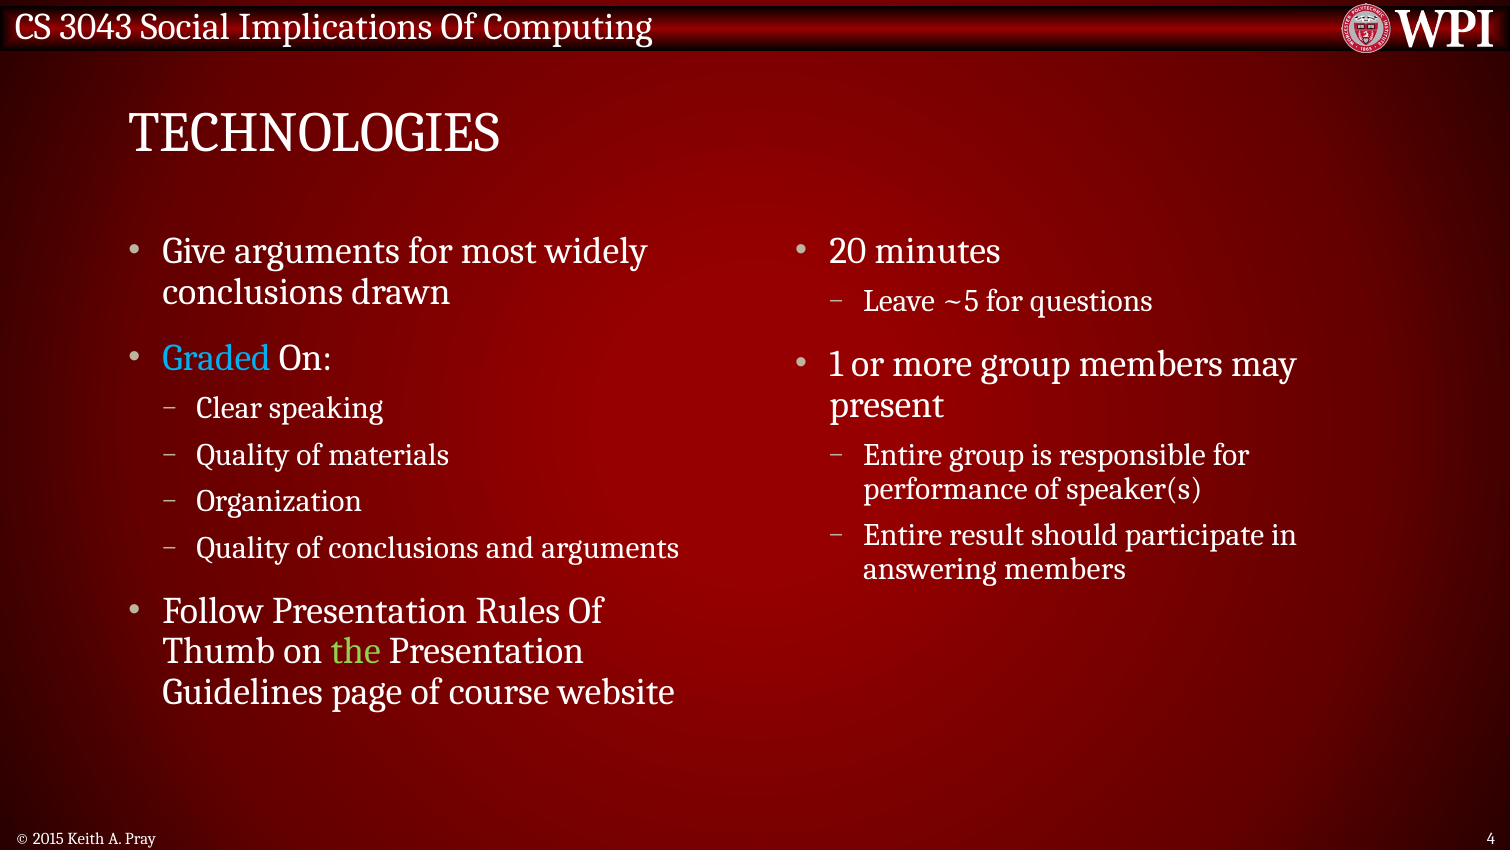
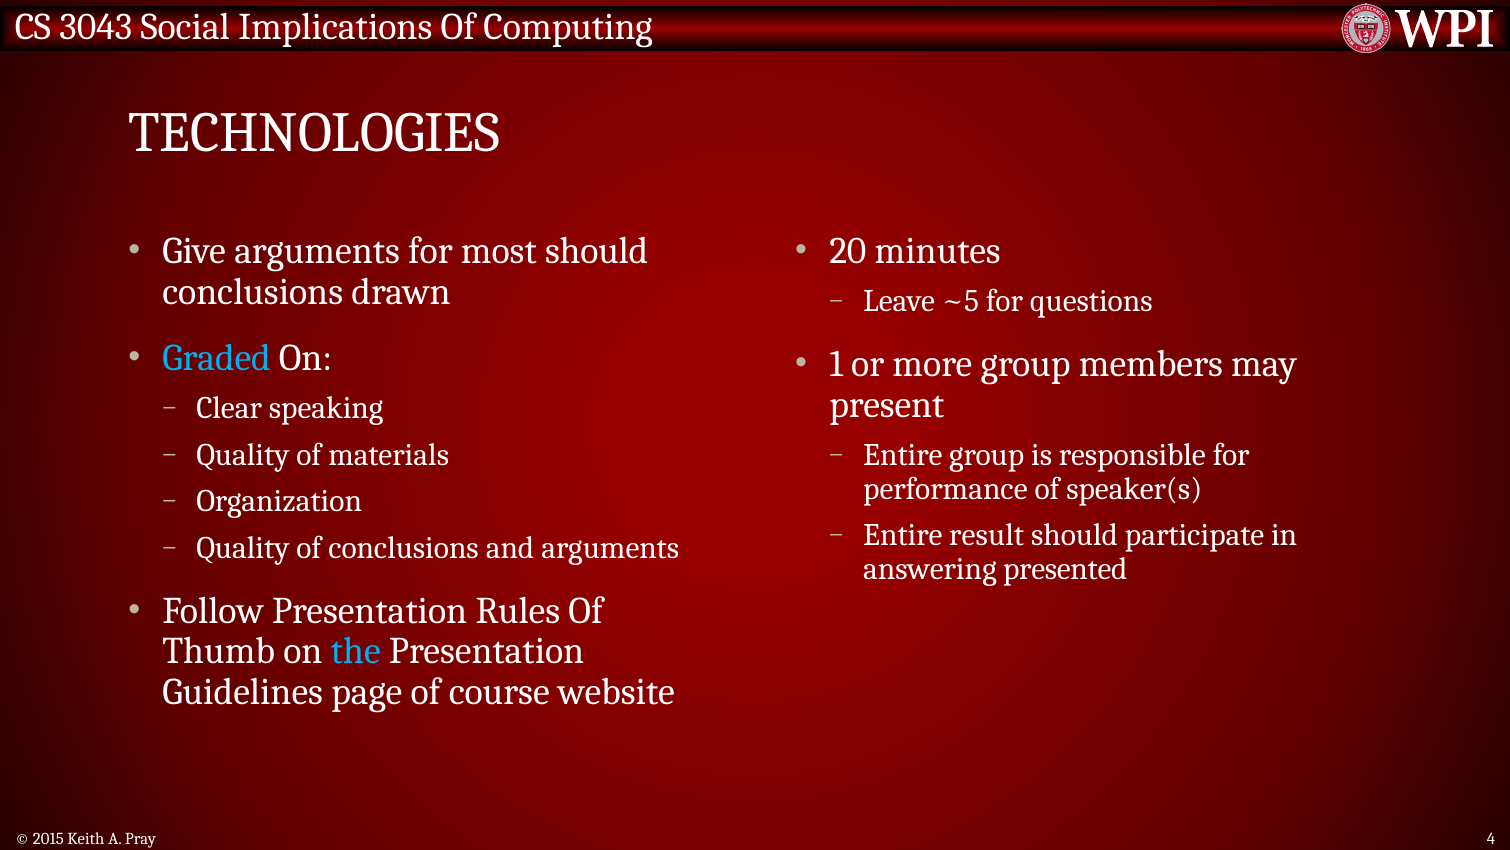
most widely: widely -> should (597, 251)
answering members: members -> presented (1065, 569)
the colour: light green -> light blue (356, 651)
